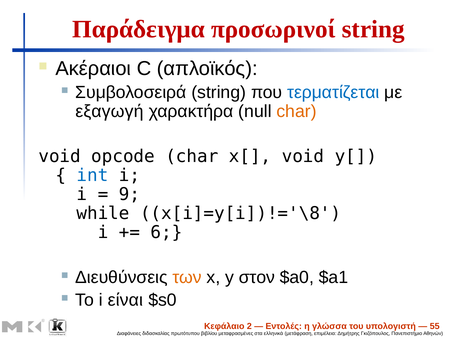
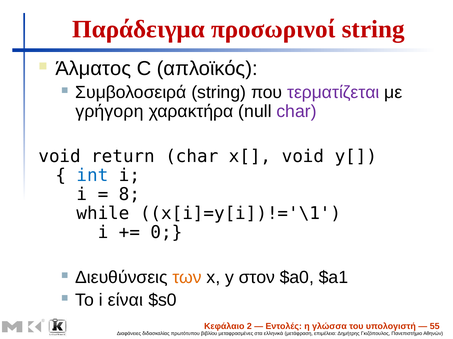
Ακέραιοι: Ακέραιοι -> Άλματος (93, 69)
τερματίζεται colour: blue -> purple (333, 93)
εξαγωγή: εξαγωγή -> γρήγορη (109, 112)
char colour: orange -> purple (297, 112)
opcode: opcode -> return (123, 157)
9: 9 -> 8 (129, 195)
x[i]=y[i])!='\8: x[i]=y[i])!='\8 -> x[i]=y[i])!='\1 (241, 214)
6: 6 -> 0 (167, 233)
